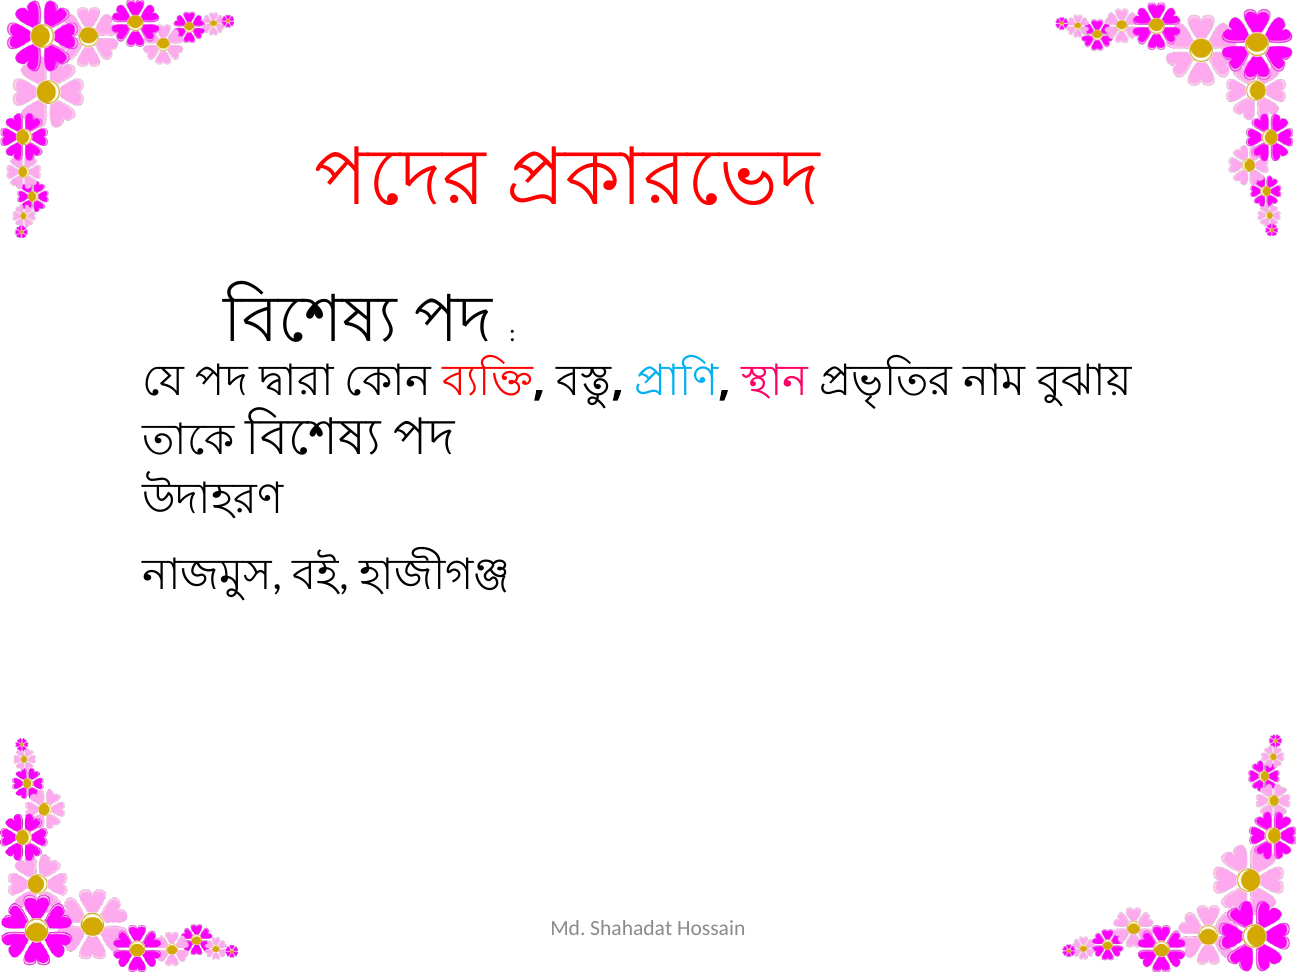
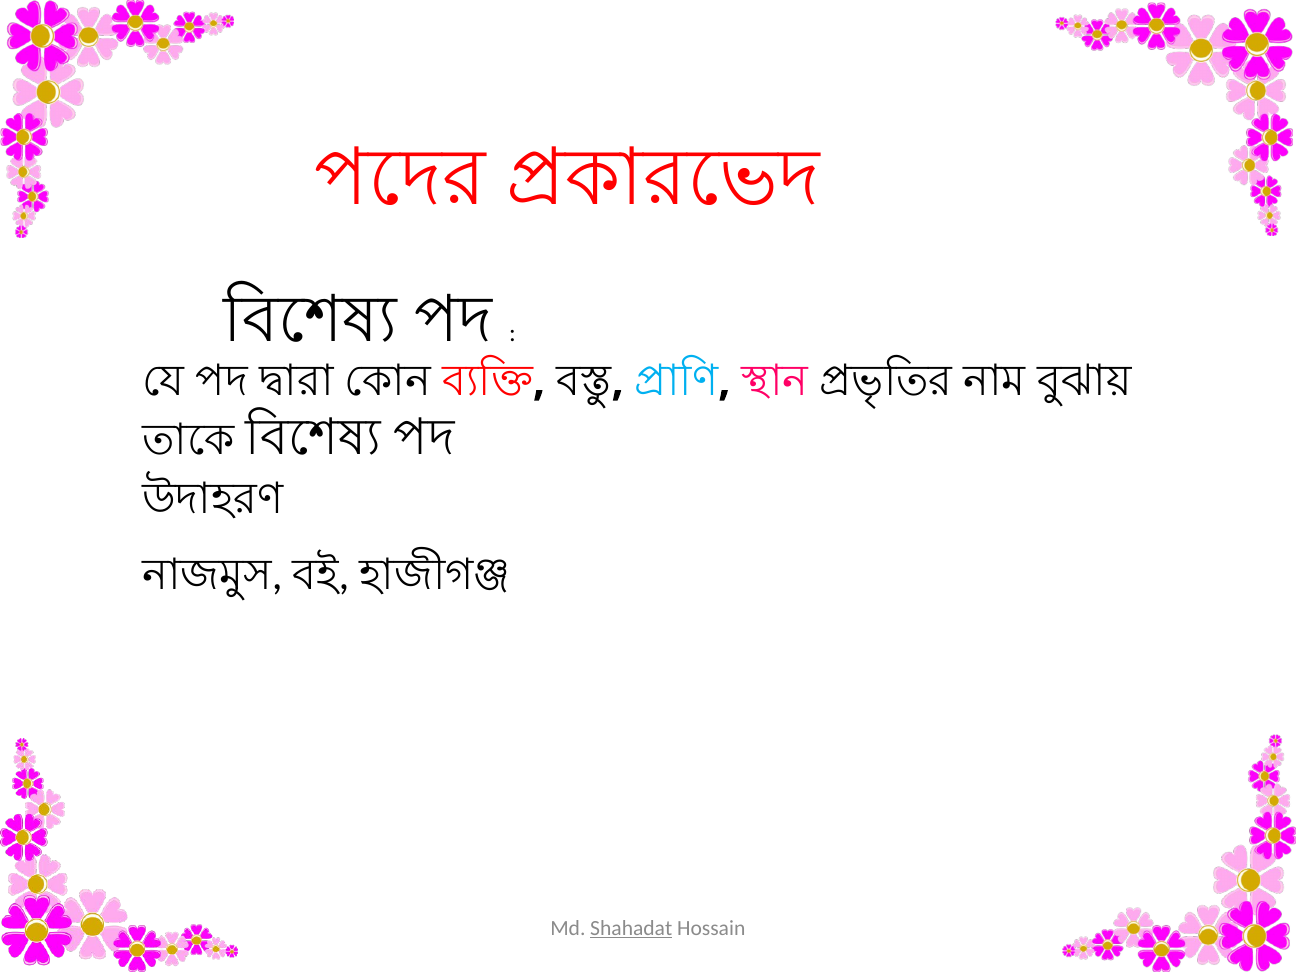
Shahadat underline: none -> present (631, 928)
